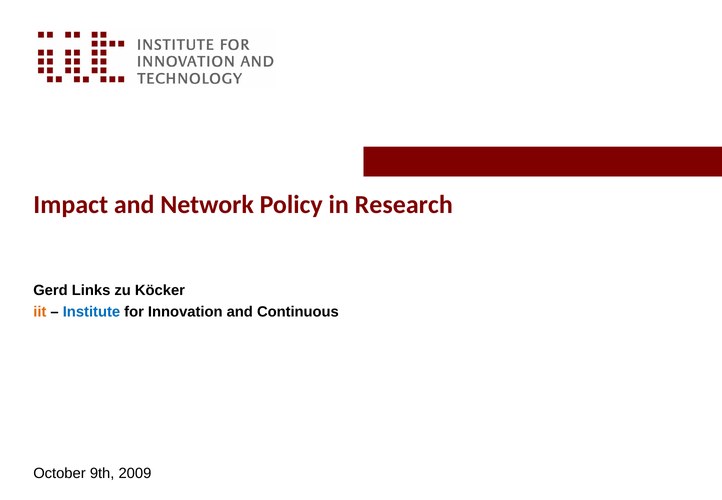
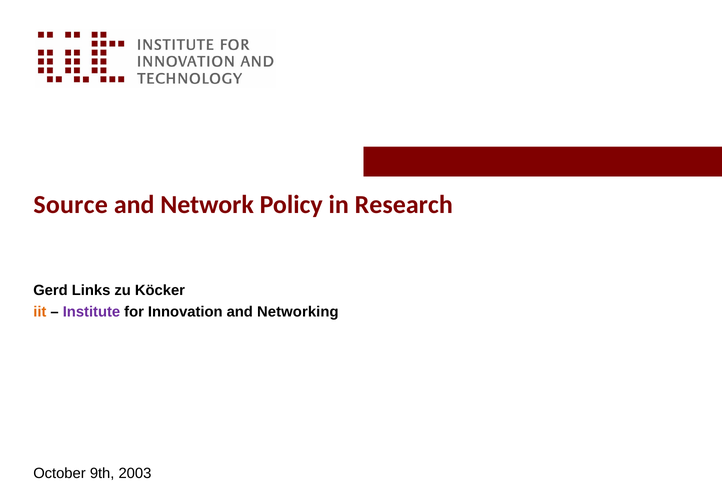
Impact: Impact -> Source (71, 205)
Institute colour: blue -> purple (91, 312)
Continuous: Continuous -> Networking (298, 312)
2009: 2009 -> 2003 (135, 473)
